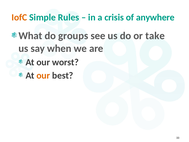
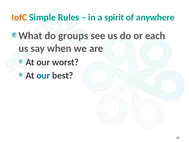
crisis: crisis -> spirit (114, 17)
take: take -> each (155, 36)
our colour: orange -> blue (43, 75)
